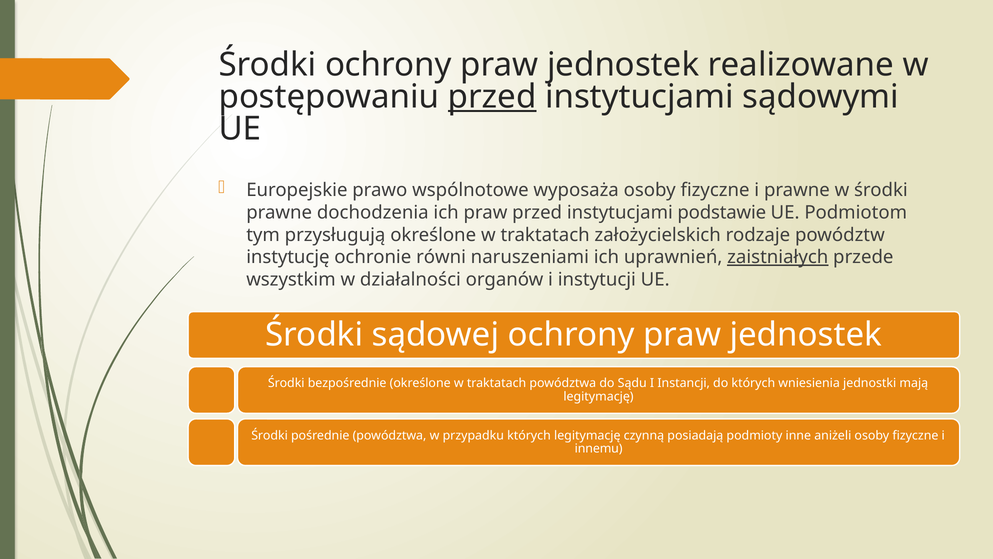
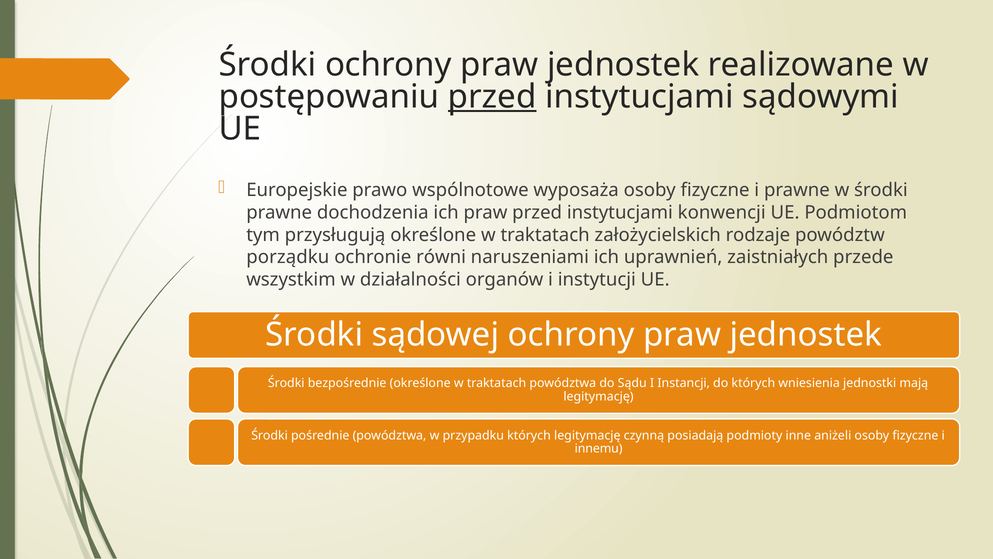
podstawie: podstawie -> konwencji (722, 212)
instytucję: instytucję -> porządku (288, 257)
zaistniałych underline: present -> none (778, 257)
